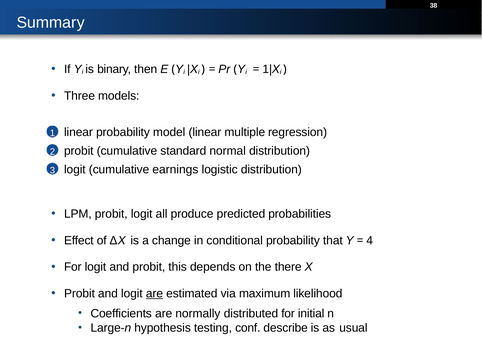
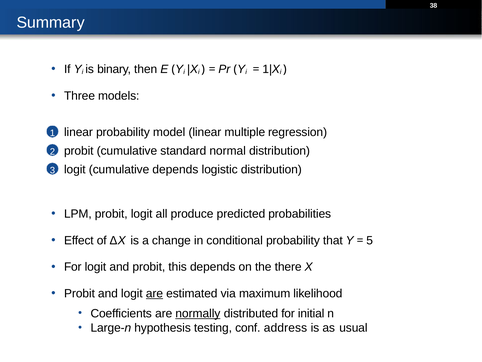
cumulative earnings: earnings -> depends (175, 169)
4: 4 -> 5 (370, 240)
normally underline: none -> present (198, 313)
describe: describe -> address (285, 328)
